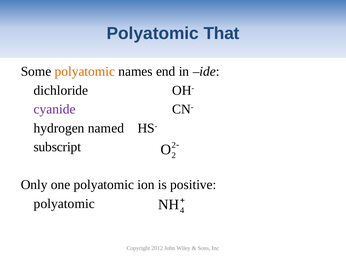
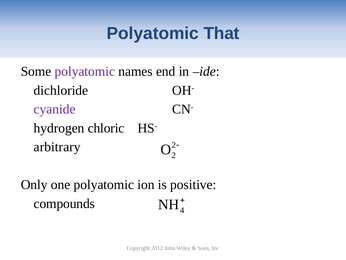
polyatomic colour: orange -> purple (85, 71)
named: named -> chloric (106, 128)
subscript: subscript -> arbitrary (57, 147)
polyatomic: polyatomic -> compounds (64, 203)
